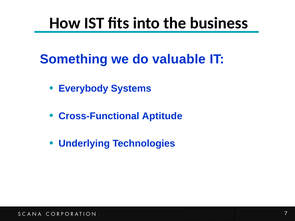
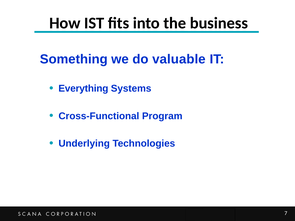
Everybody: Everybody -> Everything (83, 89)
Aptitude: Aptitude -> Program (162, 116)
